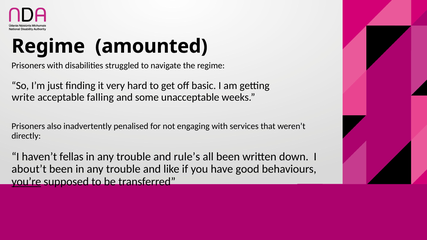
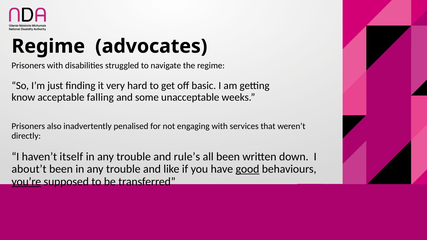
amounted: amounted -> advocates (151, 46)
write: write -> know (23, 97)
fellas: fellas -> itself (71, 157)
good underline: none -> present (247, 169)
